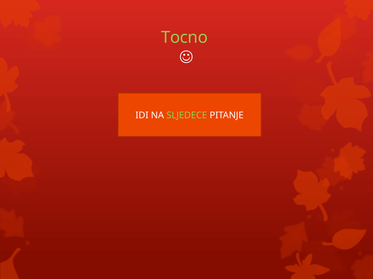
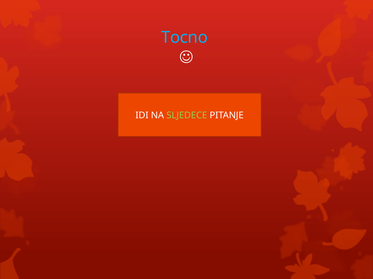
Tocno colour: light green -> light blue (184, 38)
